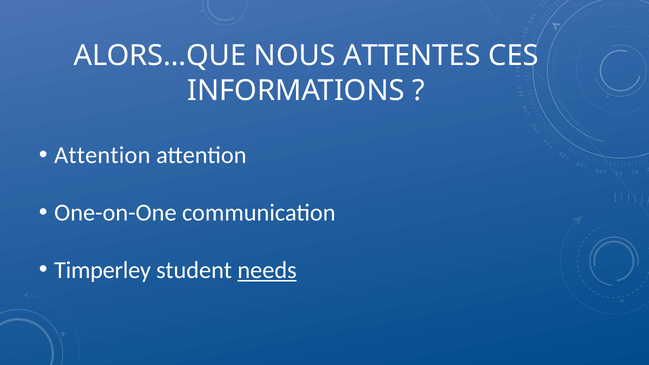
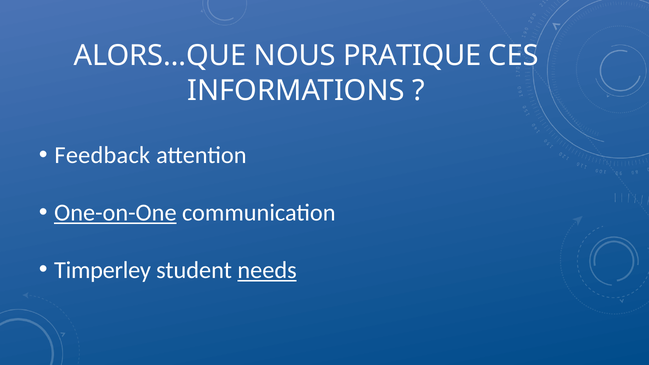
ATTENTES: ATTENTES -> PRATIQUE (412, 56)
Attention: Attention -> Feedback (102, 155)
One-on-One underline: none -> present (115, 213)
